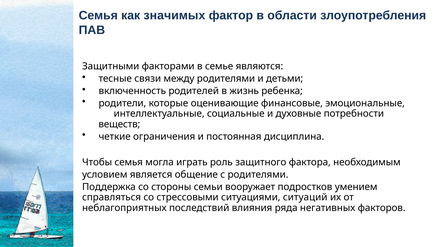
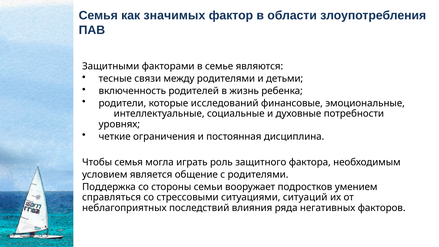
оценивающие: оценивающие -> исследований (225, 103)
веществ: веществ -> уровнях (119, 124)
